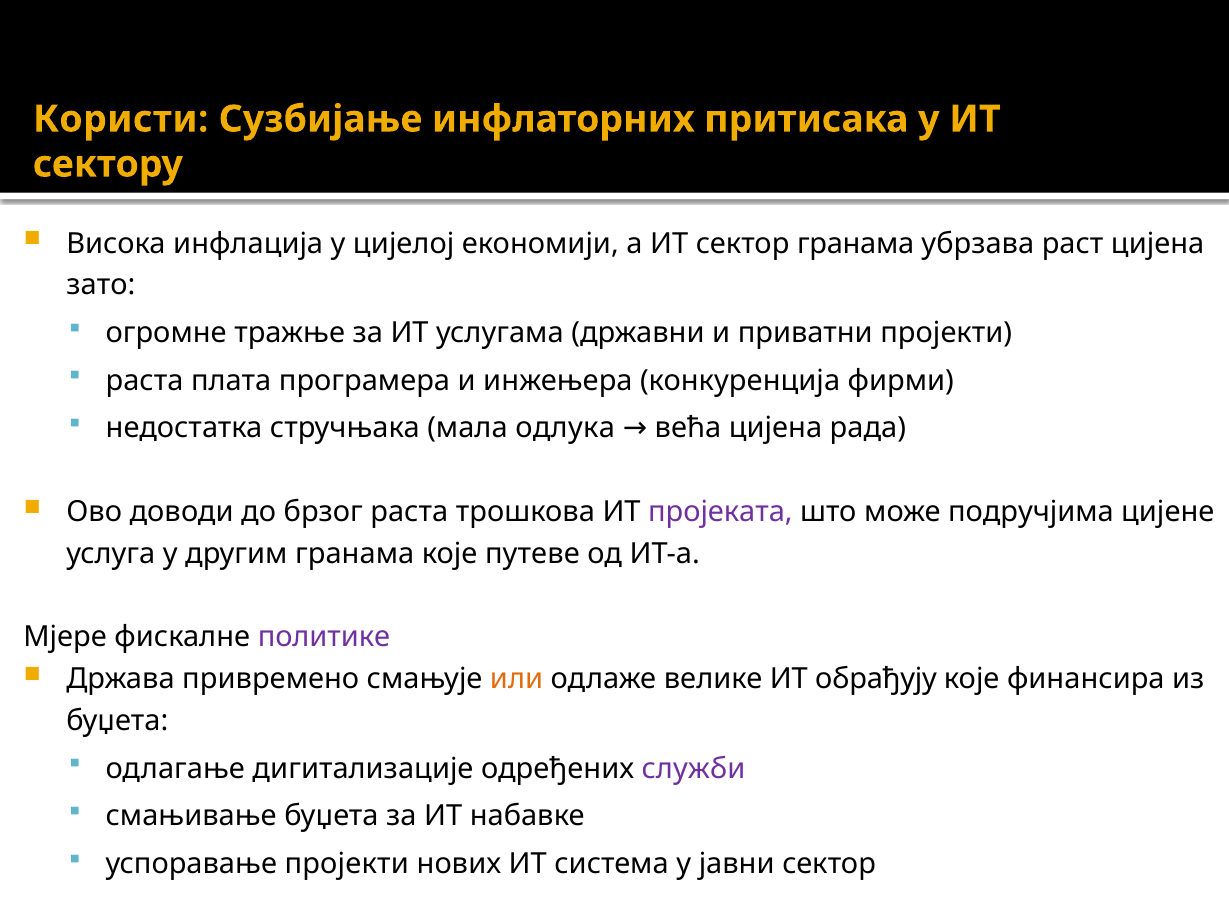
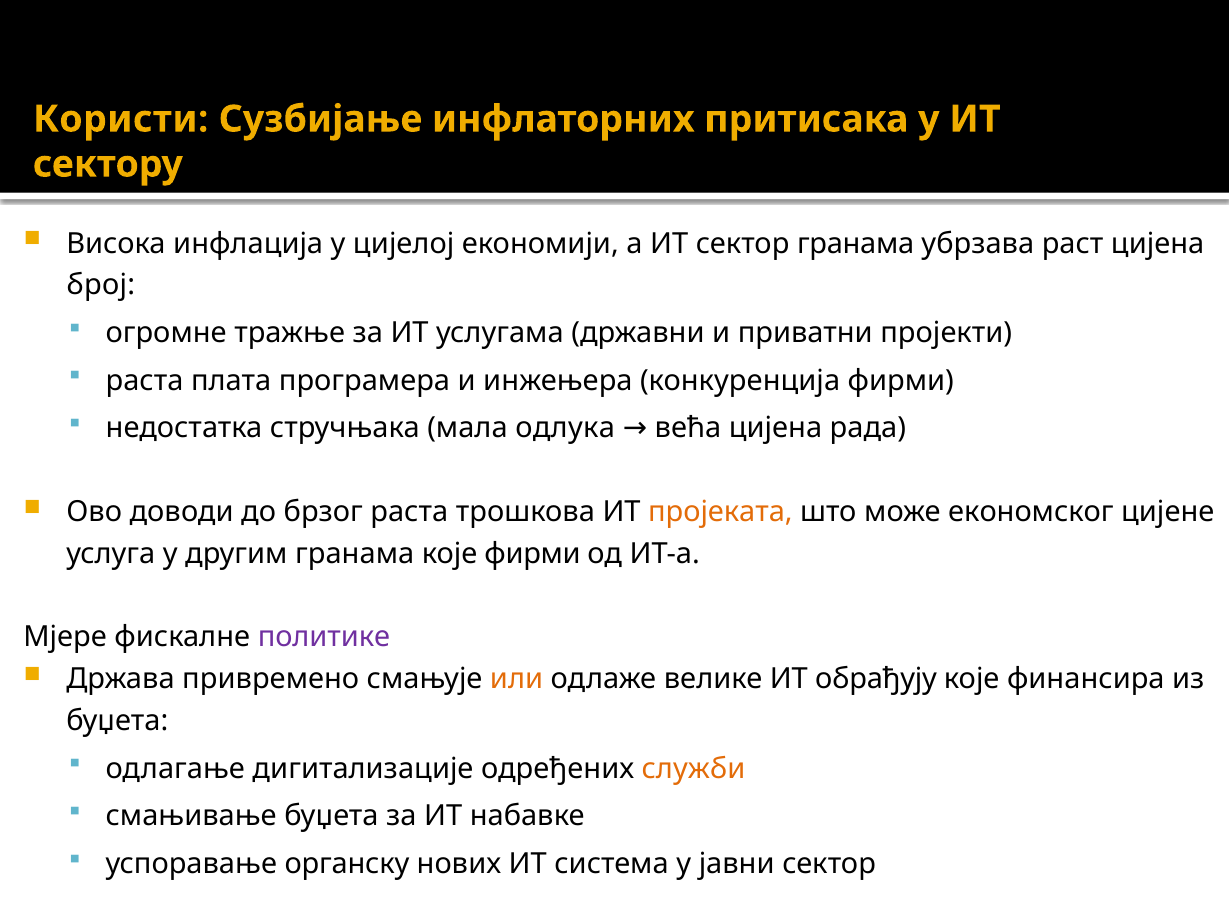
зато: зато -> број (101, 285)
пројеката colour: purple -> orange (720, 512)
подручјима: подручјима -> економског (1031, 512)
које путеве: путеве -> фирми (533, 554)
служби colour: purple -> orange (694, 768)
успоравање пројекти: пројекти -> органску (347, 864)
